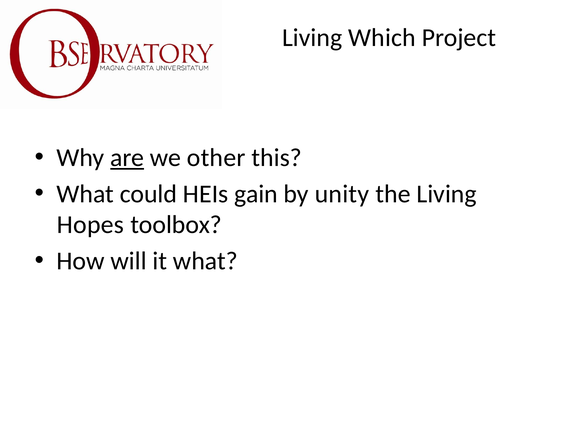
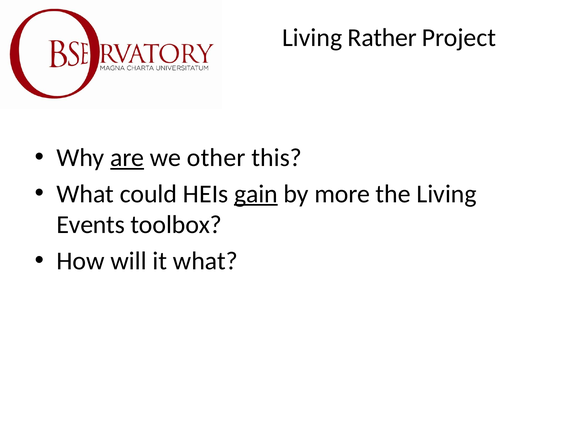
Which: Which -> Rather (382, 38)
gain underline: none -> present (256, 194)
unity: unity -> more (342, 194)
Hopes: Hopes -> Events (91, 225)
